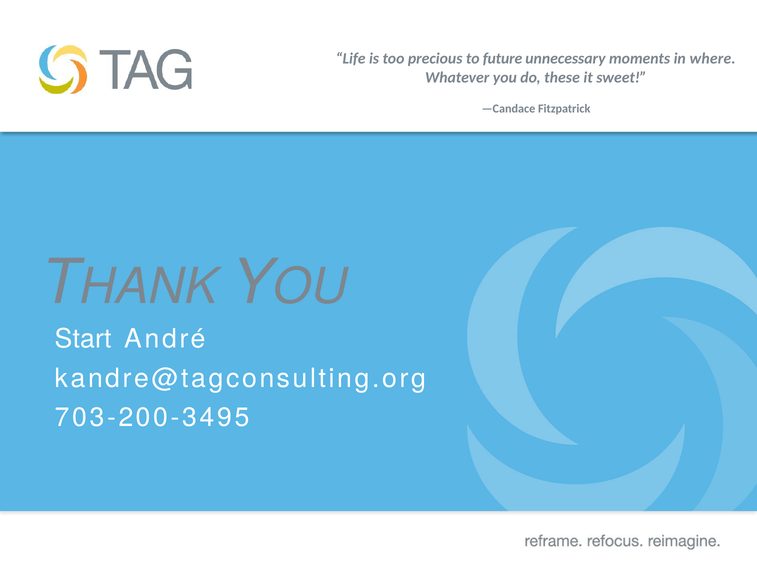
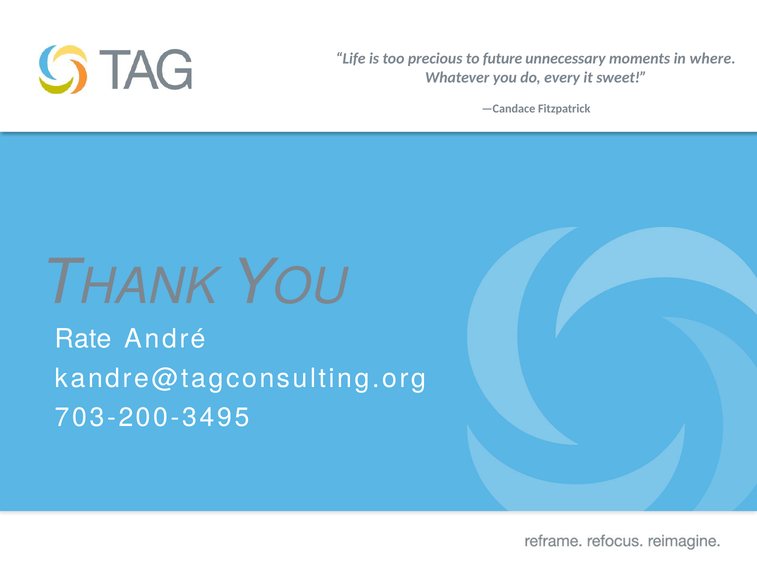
these: these -> every (562, 77)
Start: Start -> Rate (83, 339)
